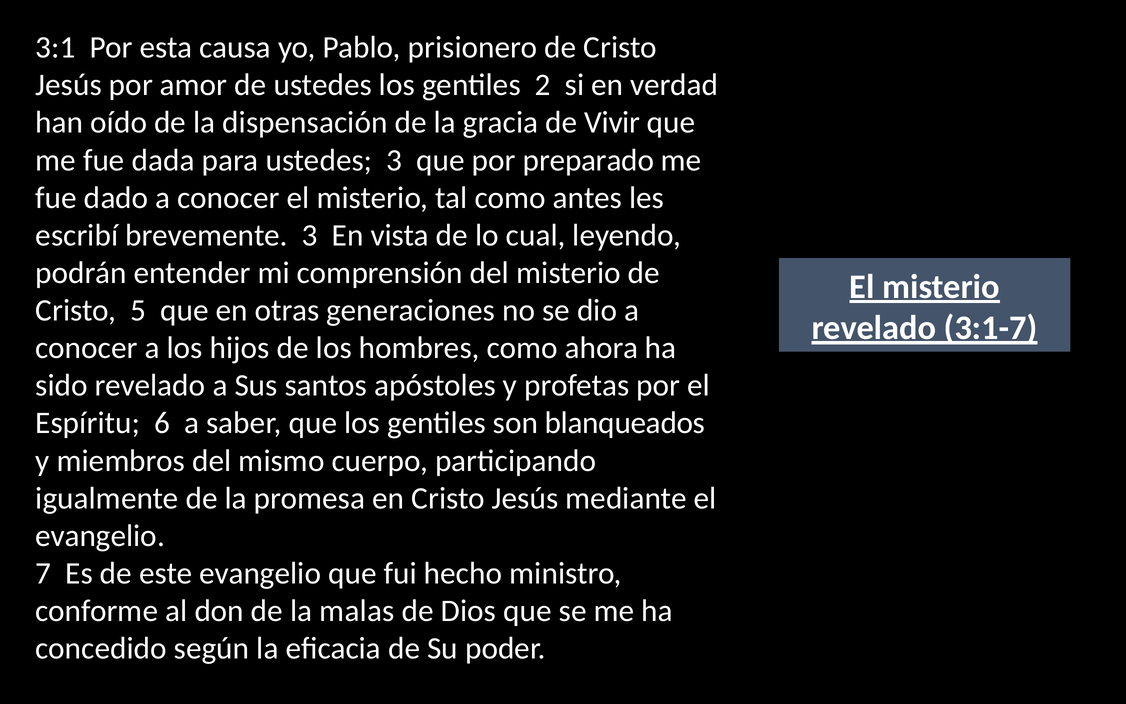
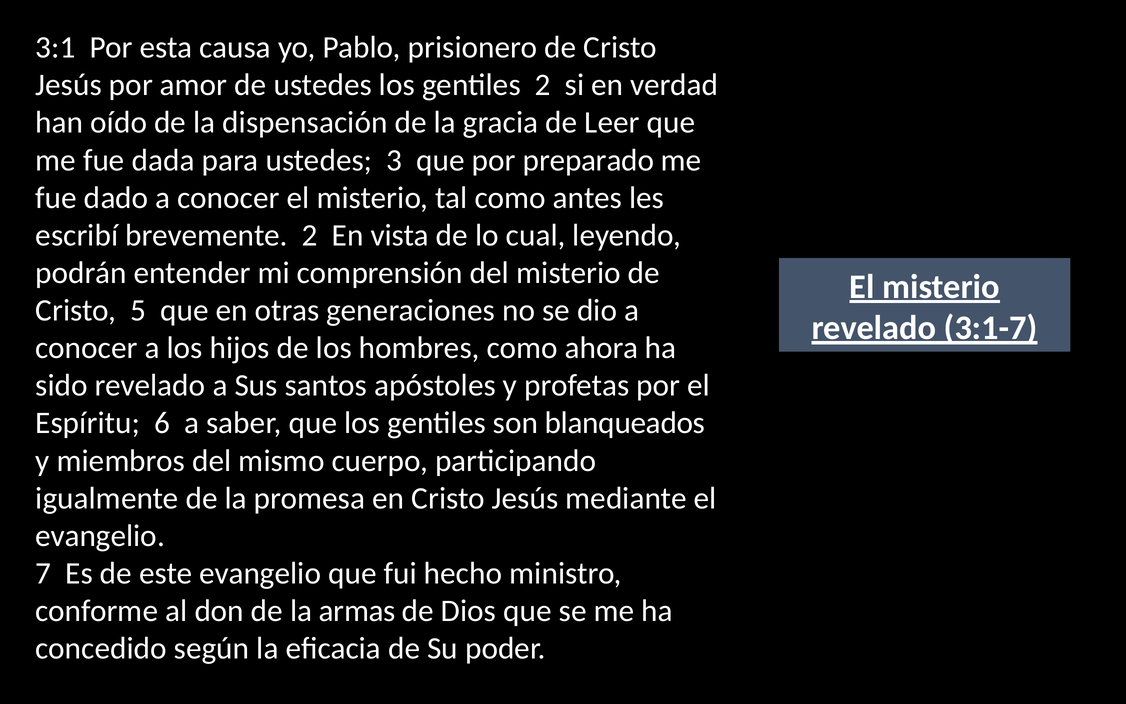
Vivir: Vivir -> Leer (612, 123)
brevemente 3: 3 -> 2 (310, 235)
malas: malas -> armas (357, 611)
